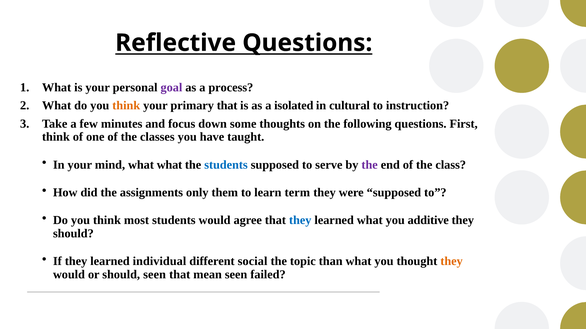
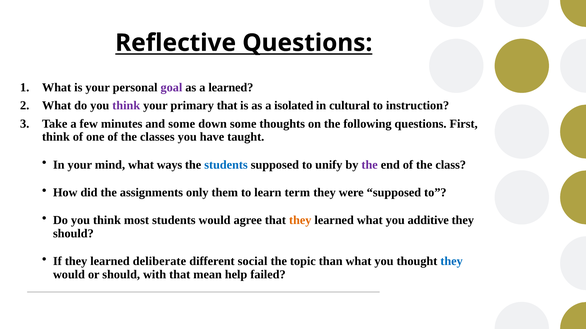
a process: process -> learned (231, 88)
think colour: orange -> purple (126, 106)
and focus: focus -> some (182, 124)
what what: what -> ways (170, 165)
serve: serve -> unify (329, 165)
they colour: blue -> orange (300, 221)
individual: individual -> deliberate (159, 262)
they colour: orange -> blue (452, 262)
should seen: seen -> with (155, 275)
mean seen: seen -> help (236, 275)
